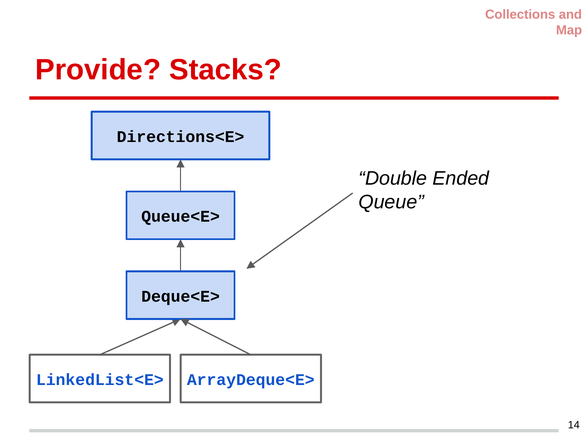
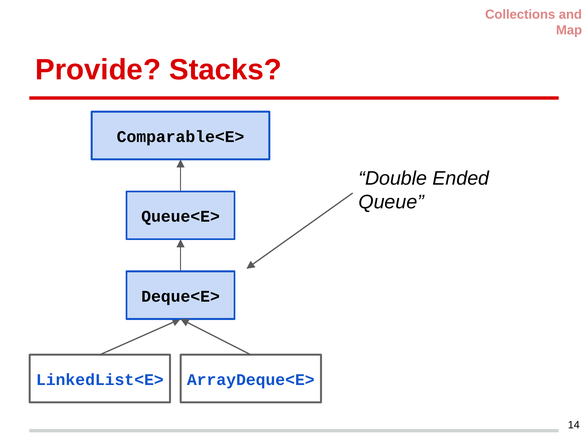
Directions<E>: Directions<E> -> Comparable<E> (181, 137)
